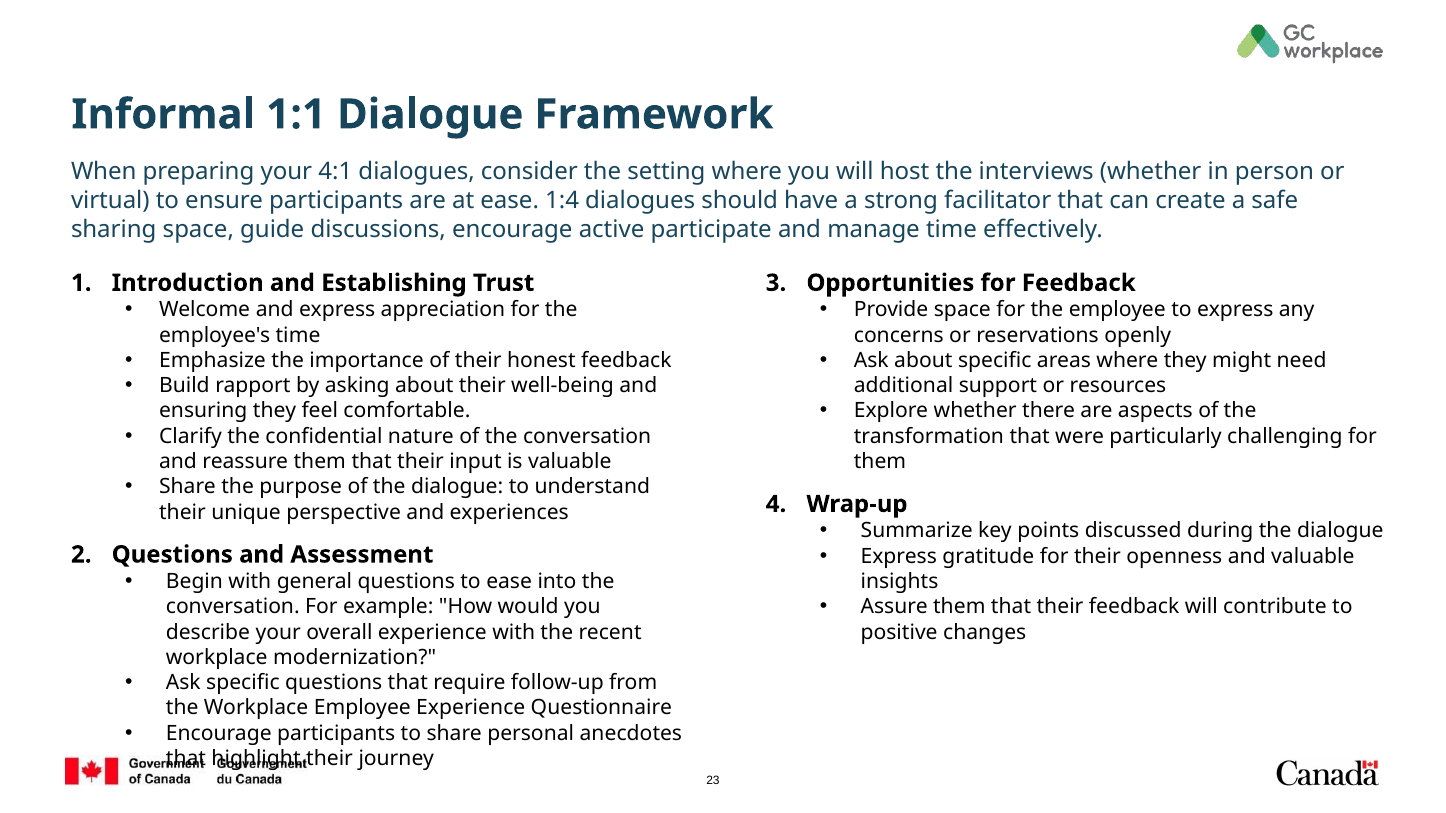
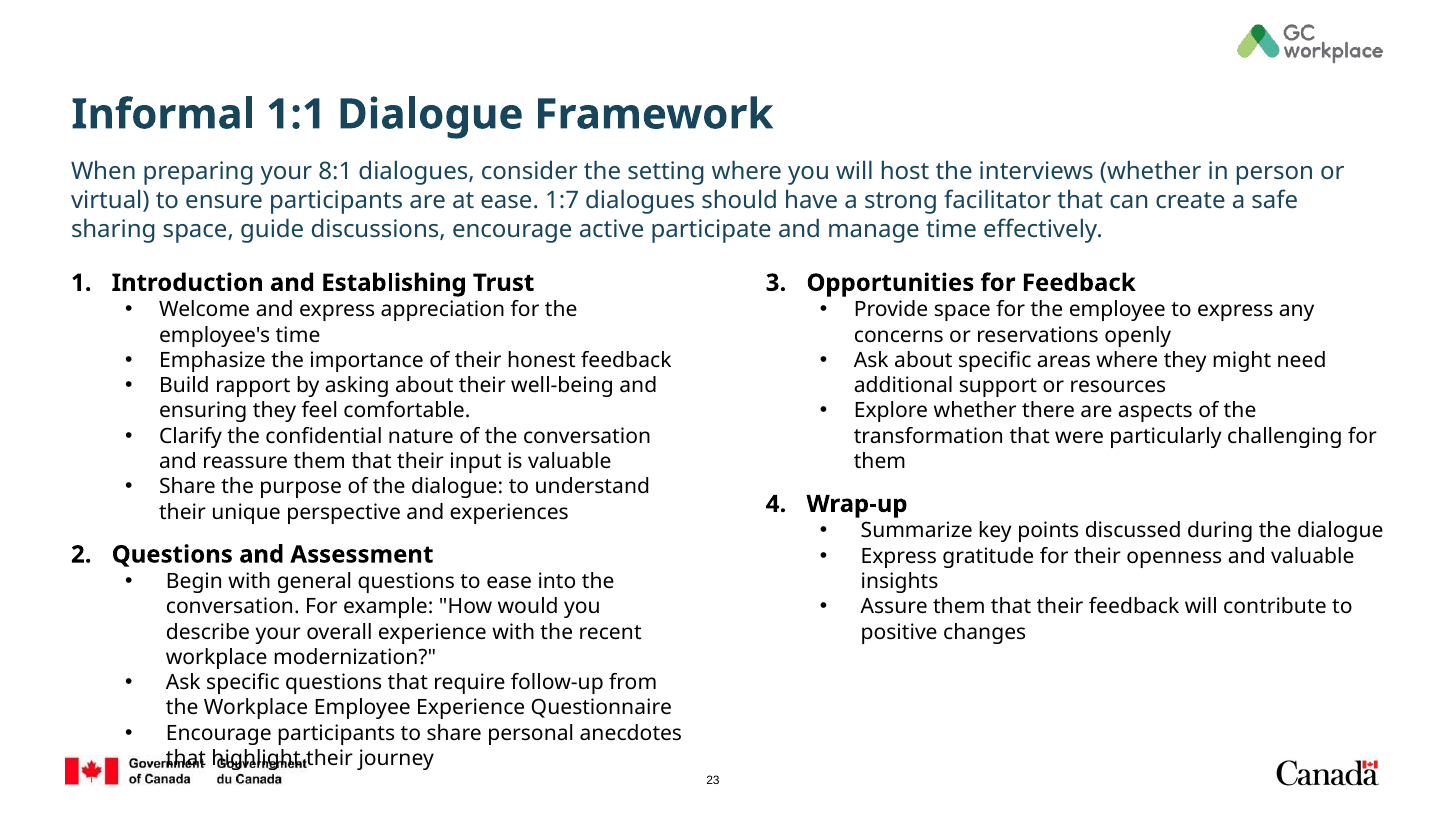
4:1: 4:1 -> 8:1 (335, 172)
1:4: 1:4 -> 1:7 (562, 201)
